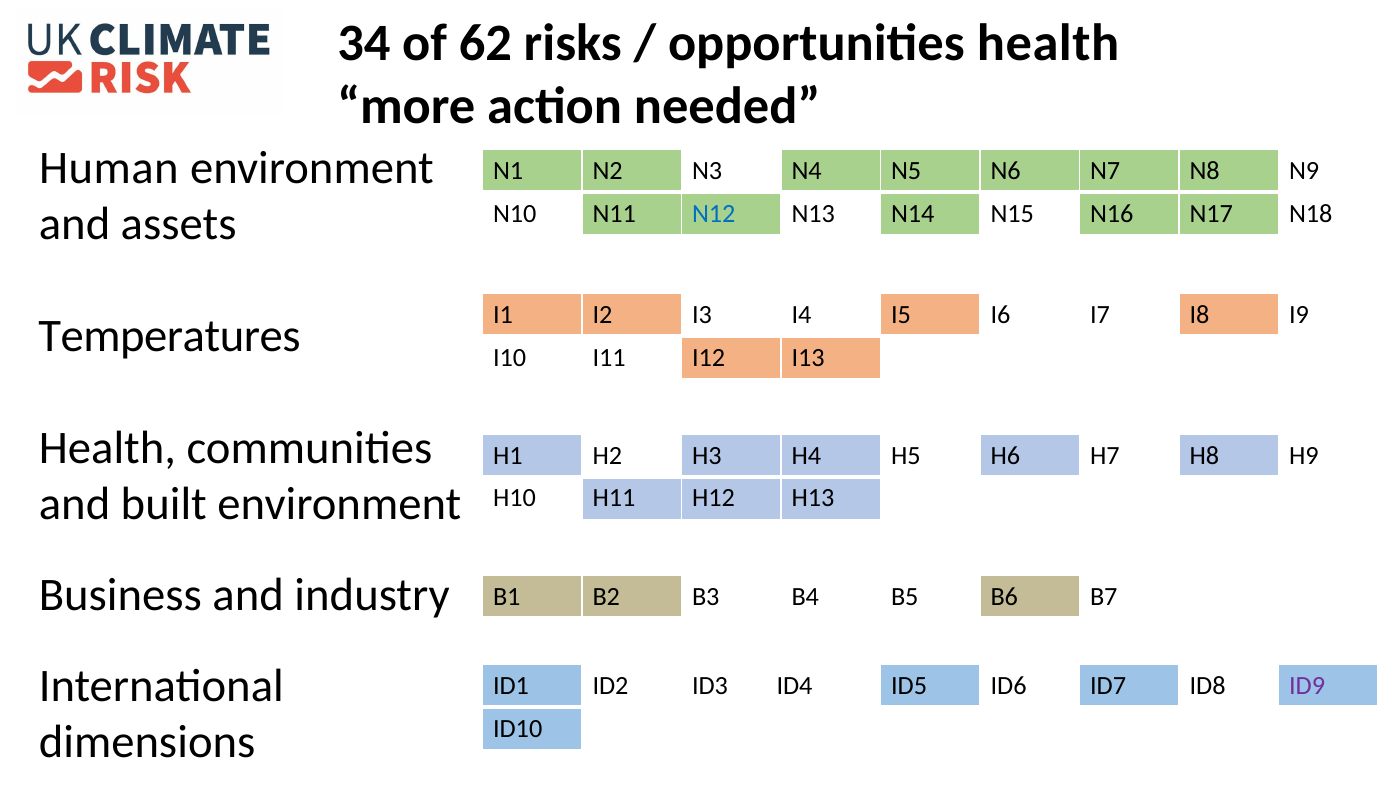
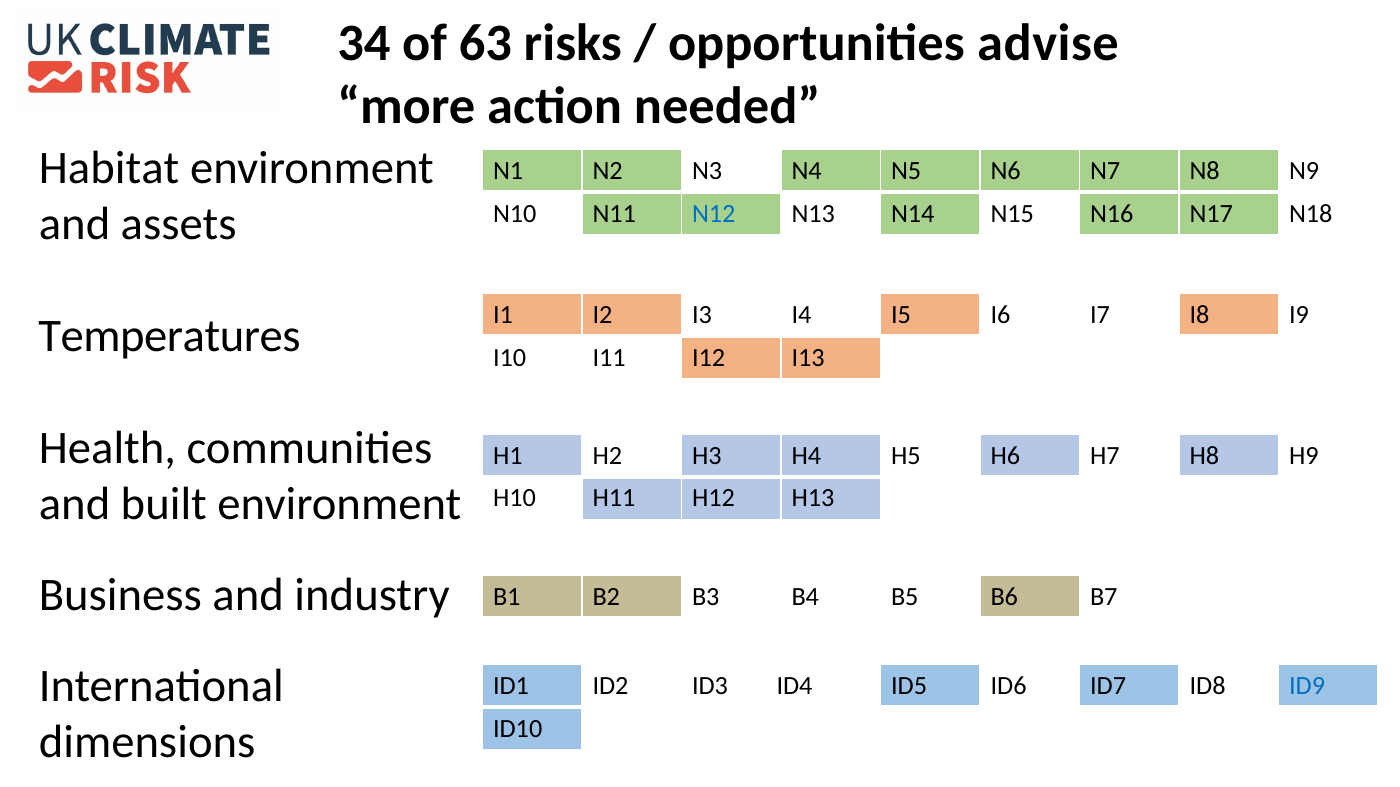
62: 62 -> 63 (485, 44)
opportunities health: health -> advise (1048, 44)
Human: Human -> Habitat (109, 169)
ID9 colour: purple -> blue (1307, 686)
